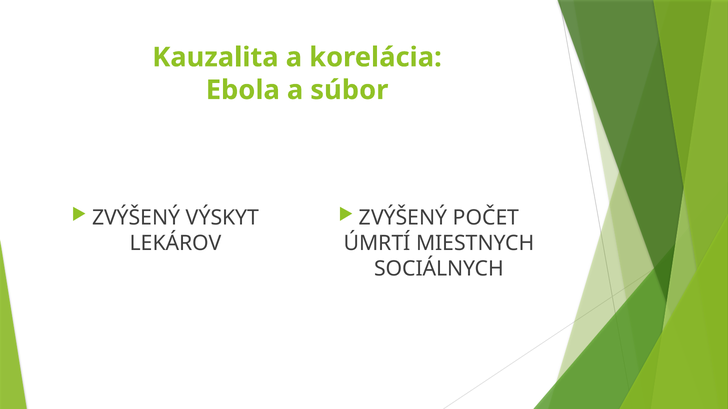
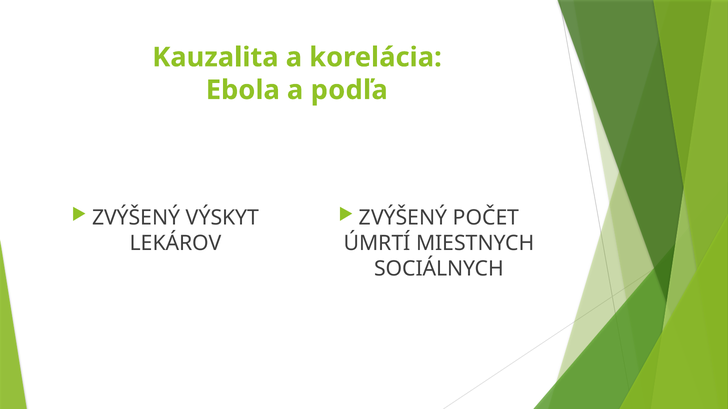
súbor: súbor -> podľa (349, 90)
